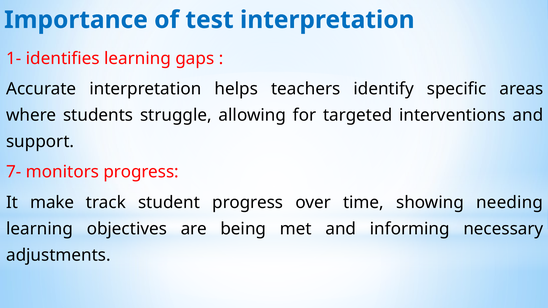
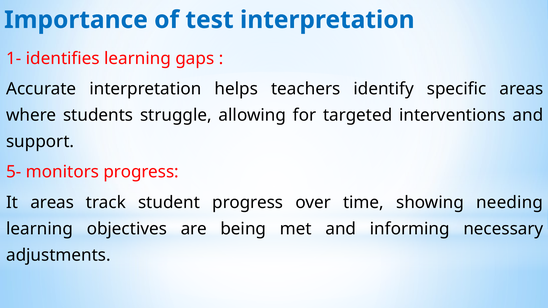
7-: 7- -> 5- (14, 172)
It make: make -> areas (52, 203)
